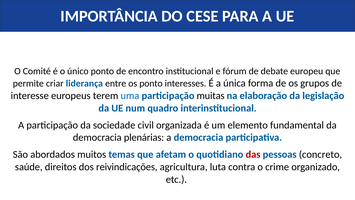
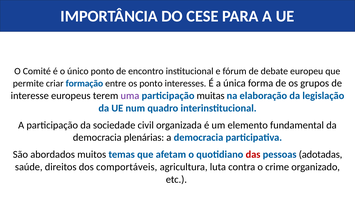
liderança: liderança -> formação (84, 83)
uma colour: blue -> purple (130, 96)
concreto: concreto -> adotadas (321, 154)
reivindicações: reivindicações -> comportáveis (127, 167)
